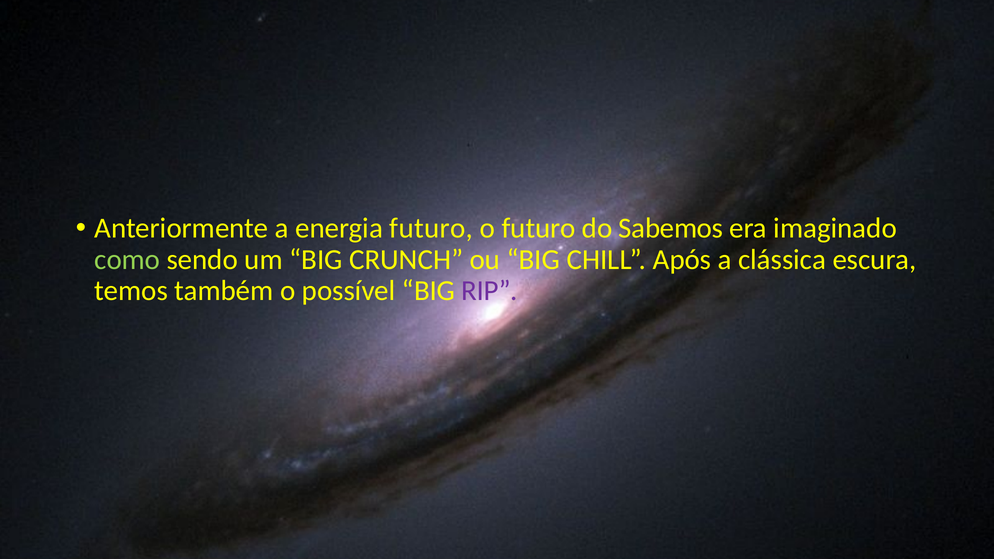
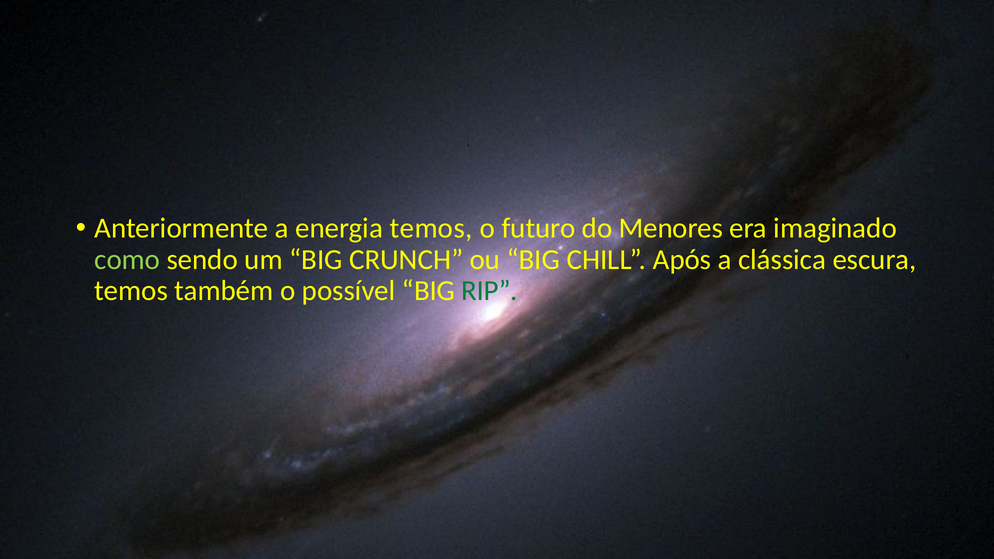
energia futuro: futuro -> temos (431, 228)
Sabemos: Sabemos -> Menores (671, 228)
RIP colour: purple -> green (490, 291)
